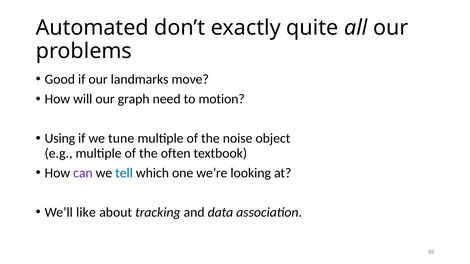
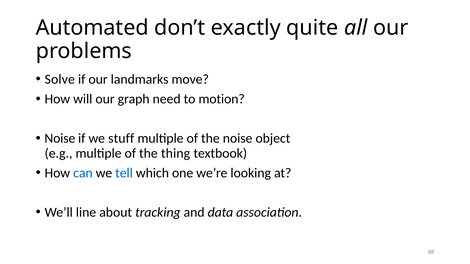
Good: Good -> Solve (60, 79)
Using: Using -> Noise (60, 139)
tune: tune -> stuff (121, 139)
often: often -> thing (176, 153)
can colour: purple -> blue (83, 173)
like: like -> line (86, 213)
